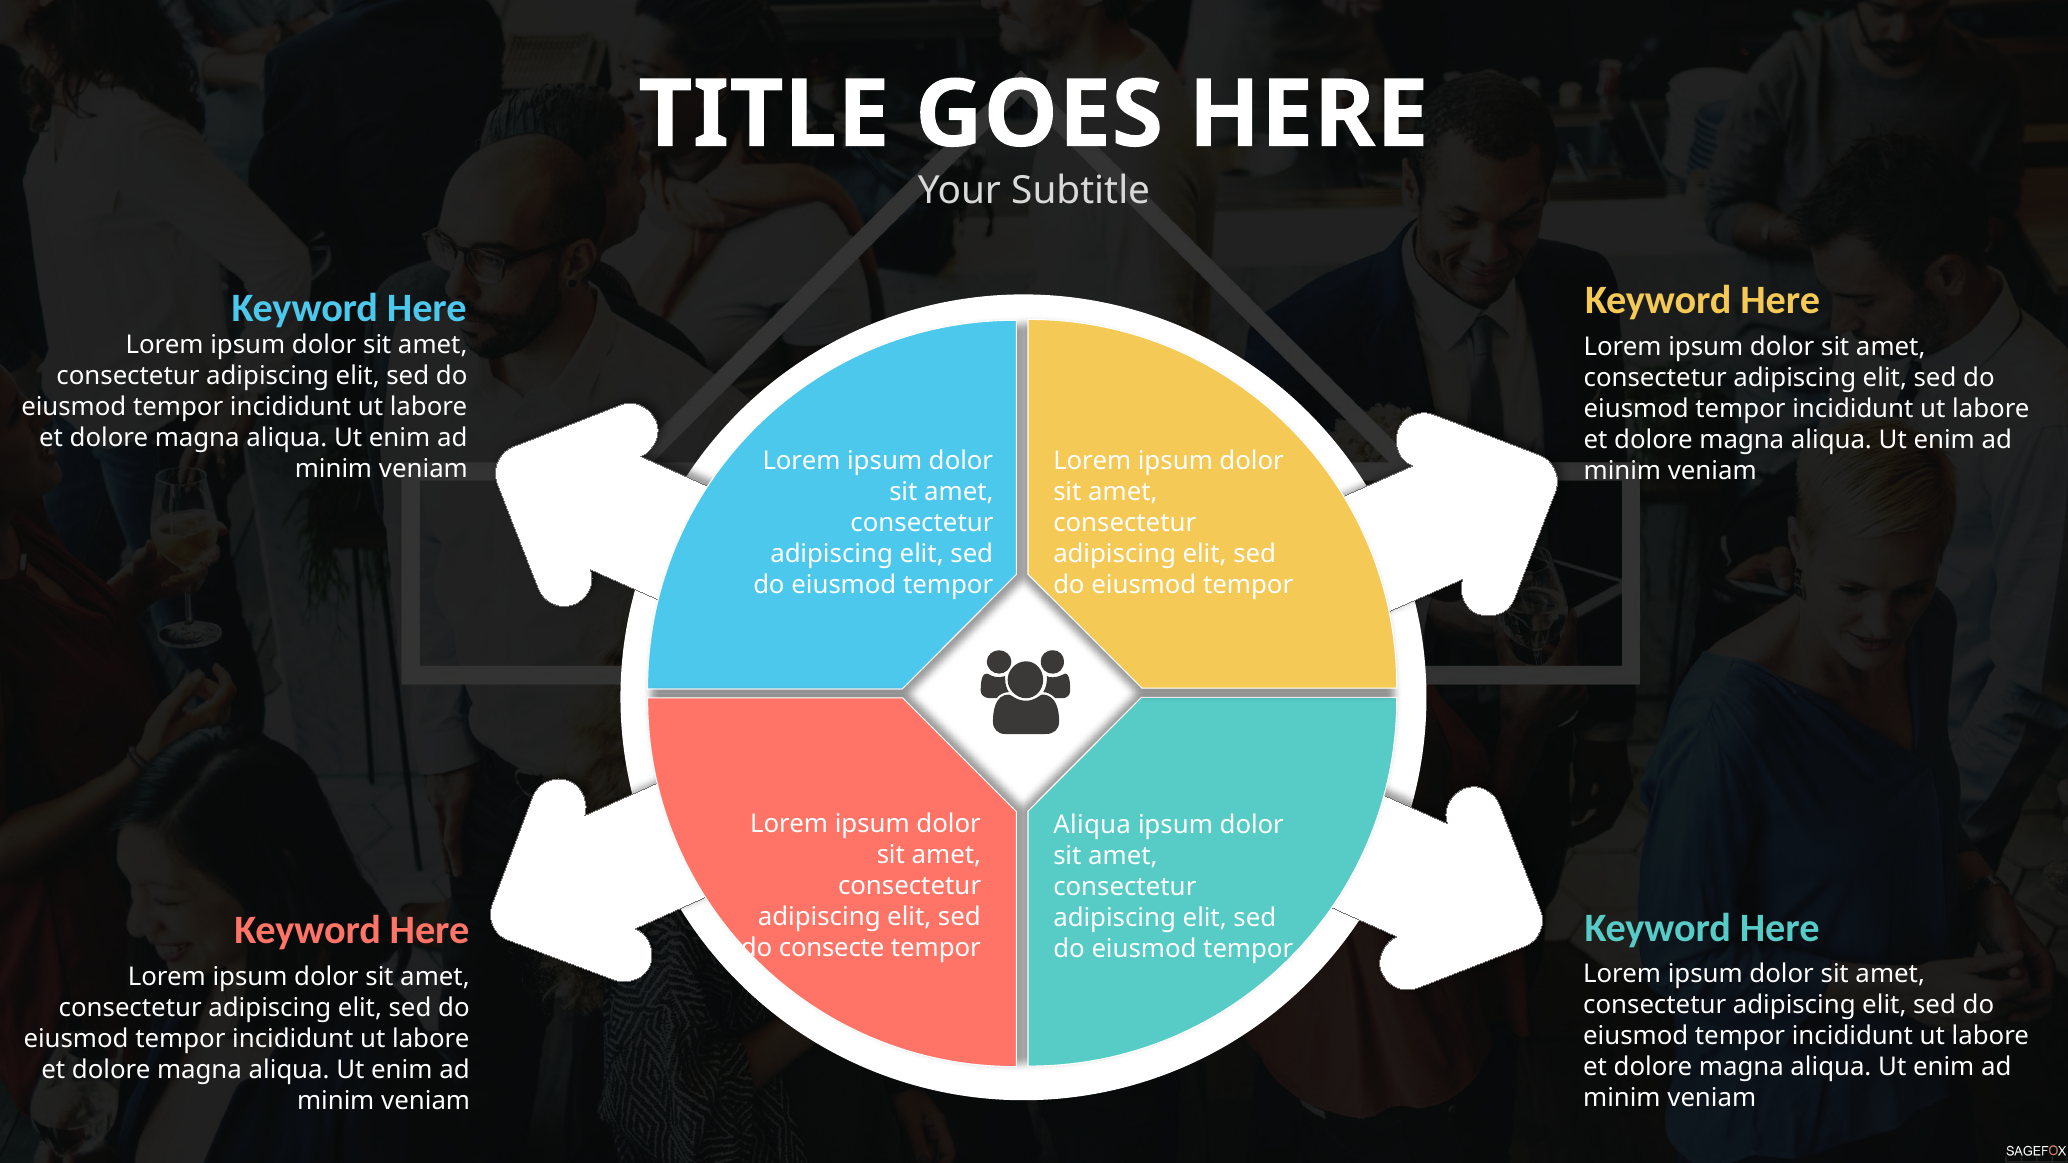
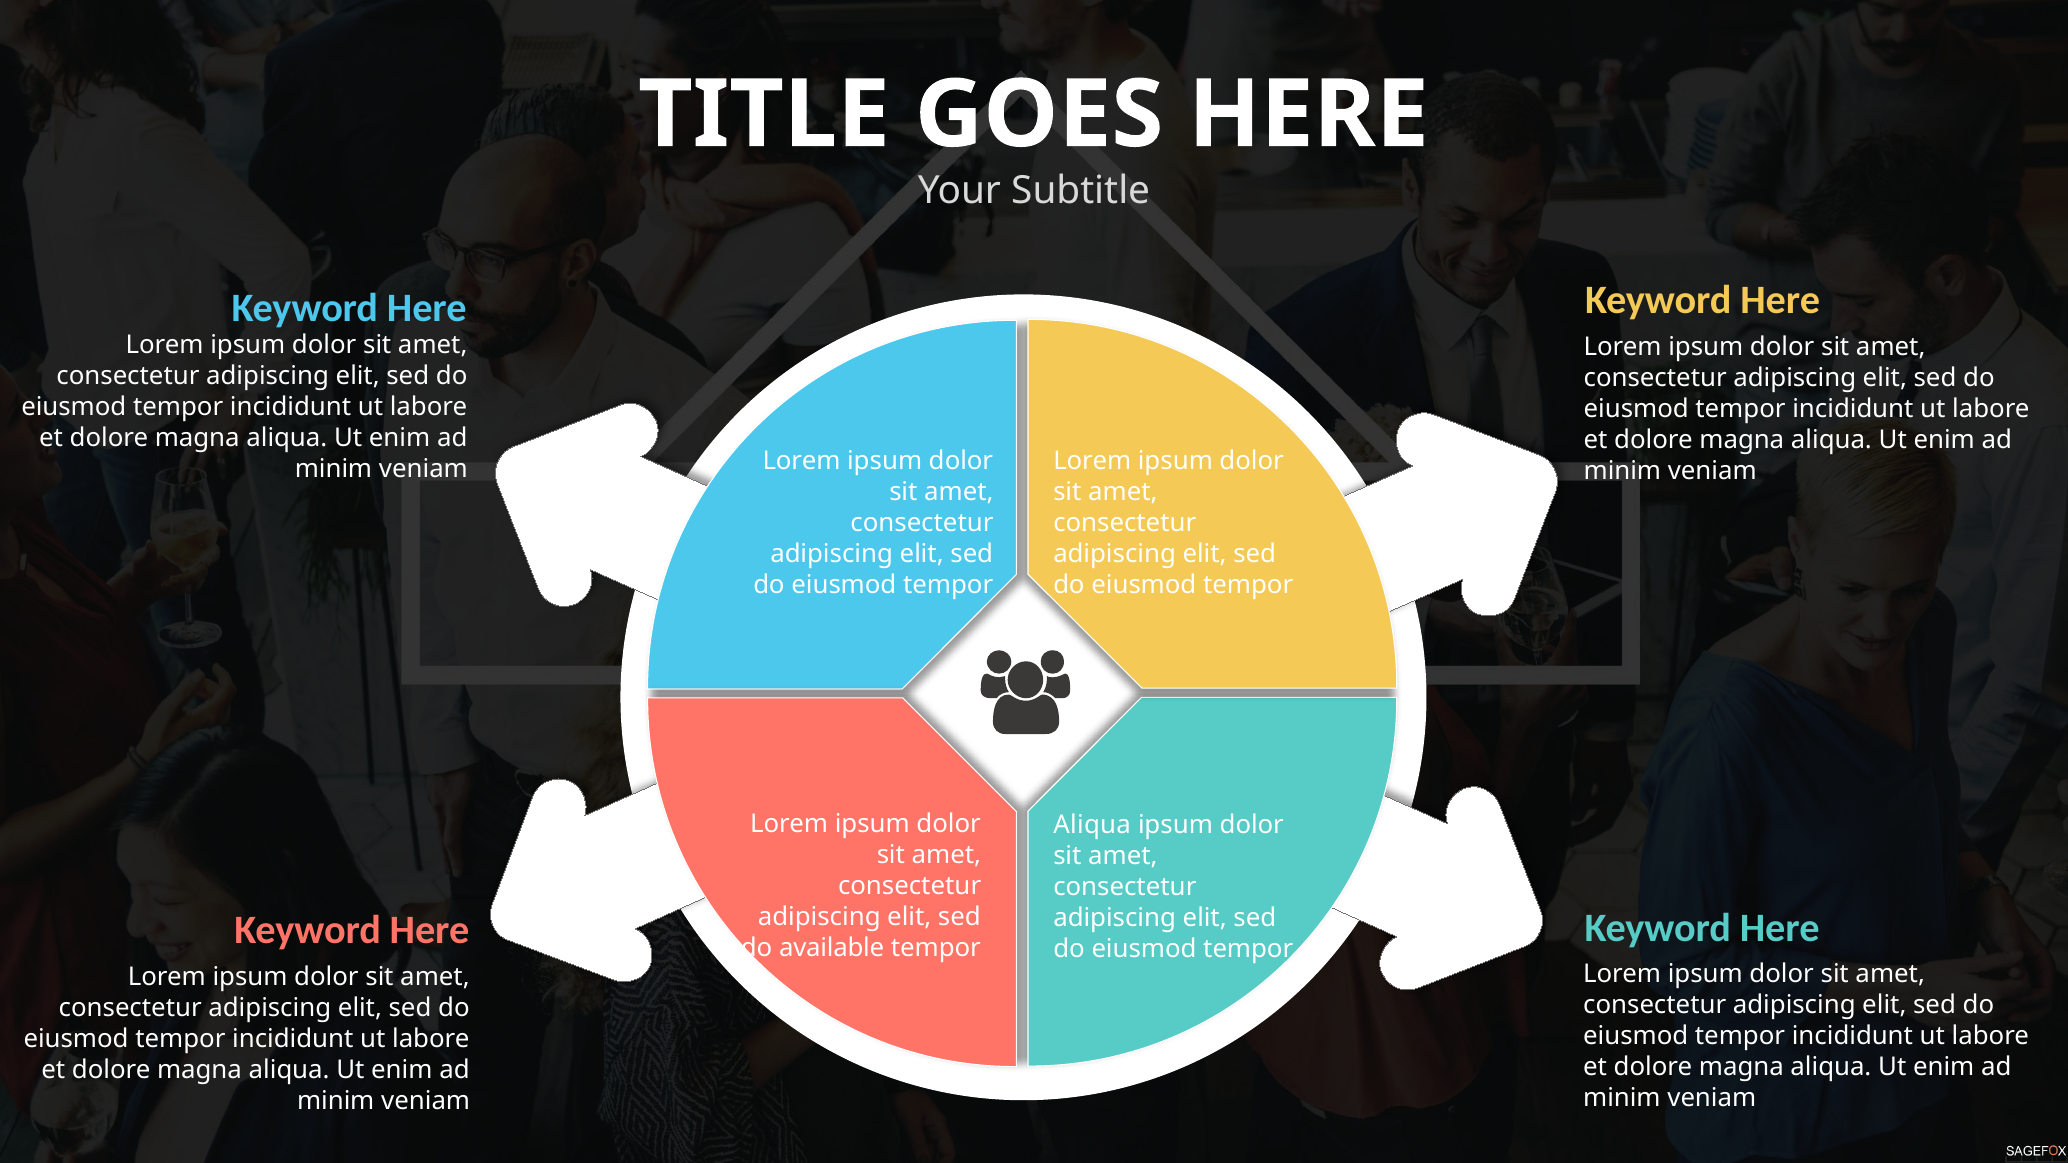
consecte: consecte -> available (832, 948)
